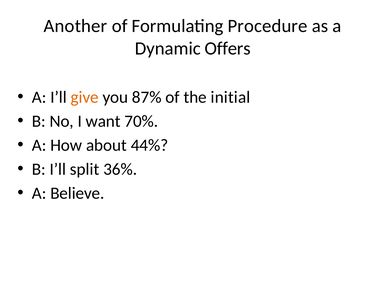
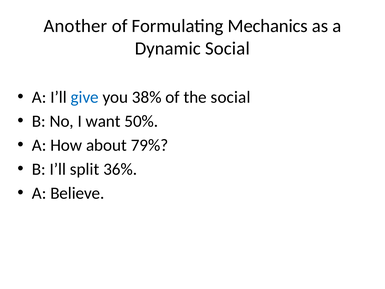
Procedure: Procedure -> Mechanics (268, 26)
Dynamic Offers: Offers -> Social (227, 48)
give colour: orange -> blue (85, 97)
87%: 87% -> 38% (147, 97)
the initial: initial -> social (231, 97)
70%: 70% -> 50% (141, 121)
44%: 44% -> 79% (150, 145)
